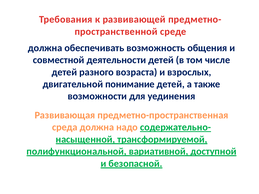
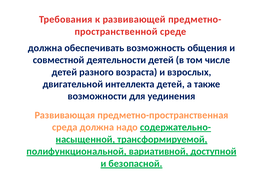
понимание: понимание -> интеллекта (130, 84)
